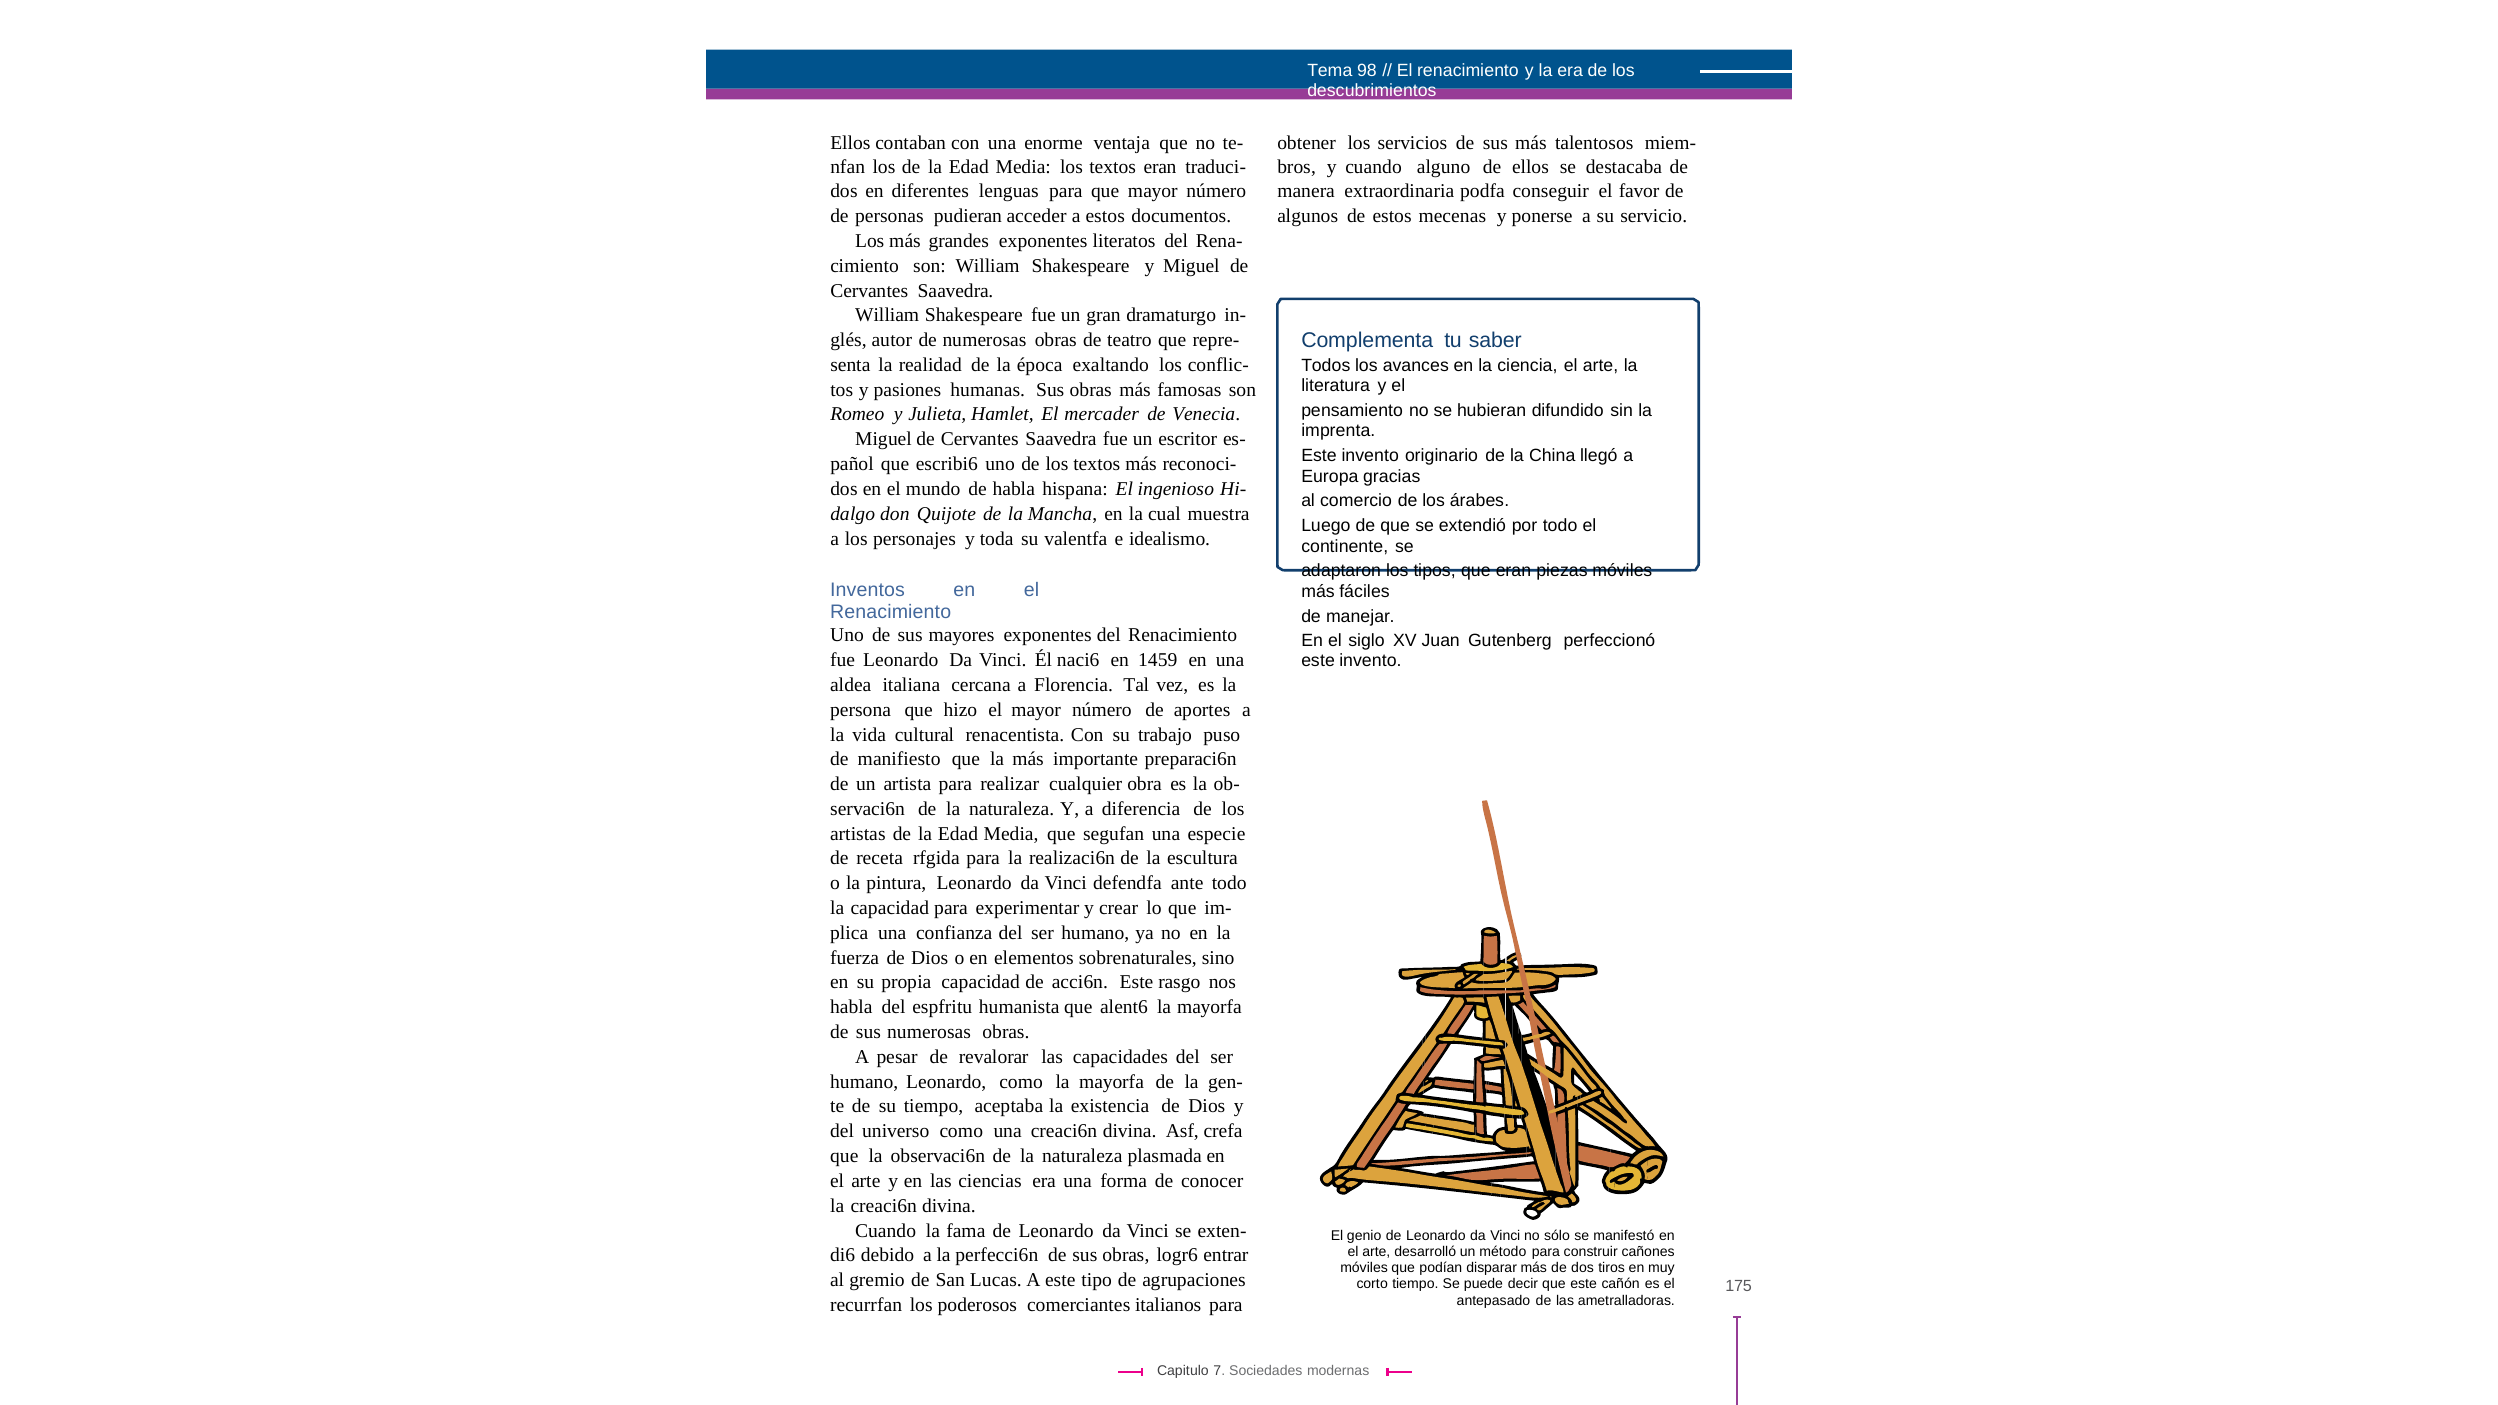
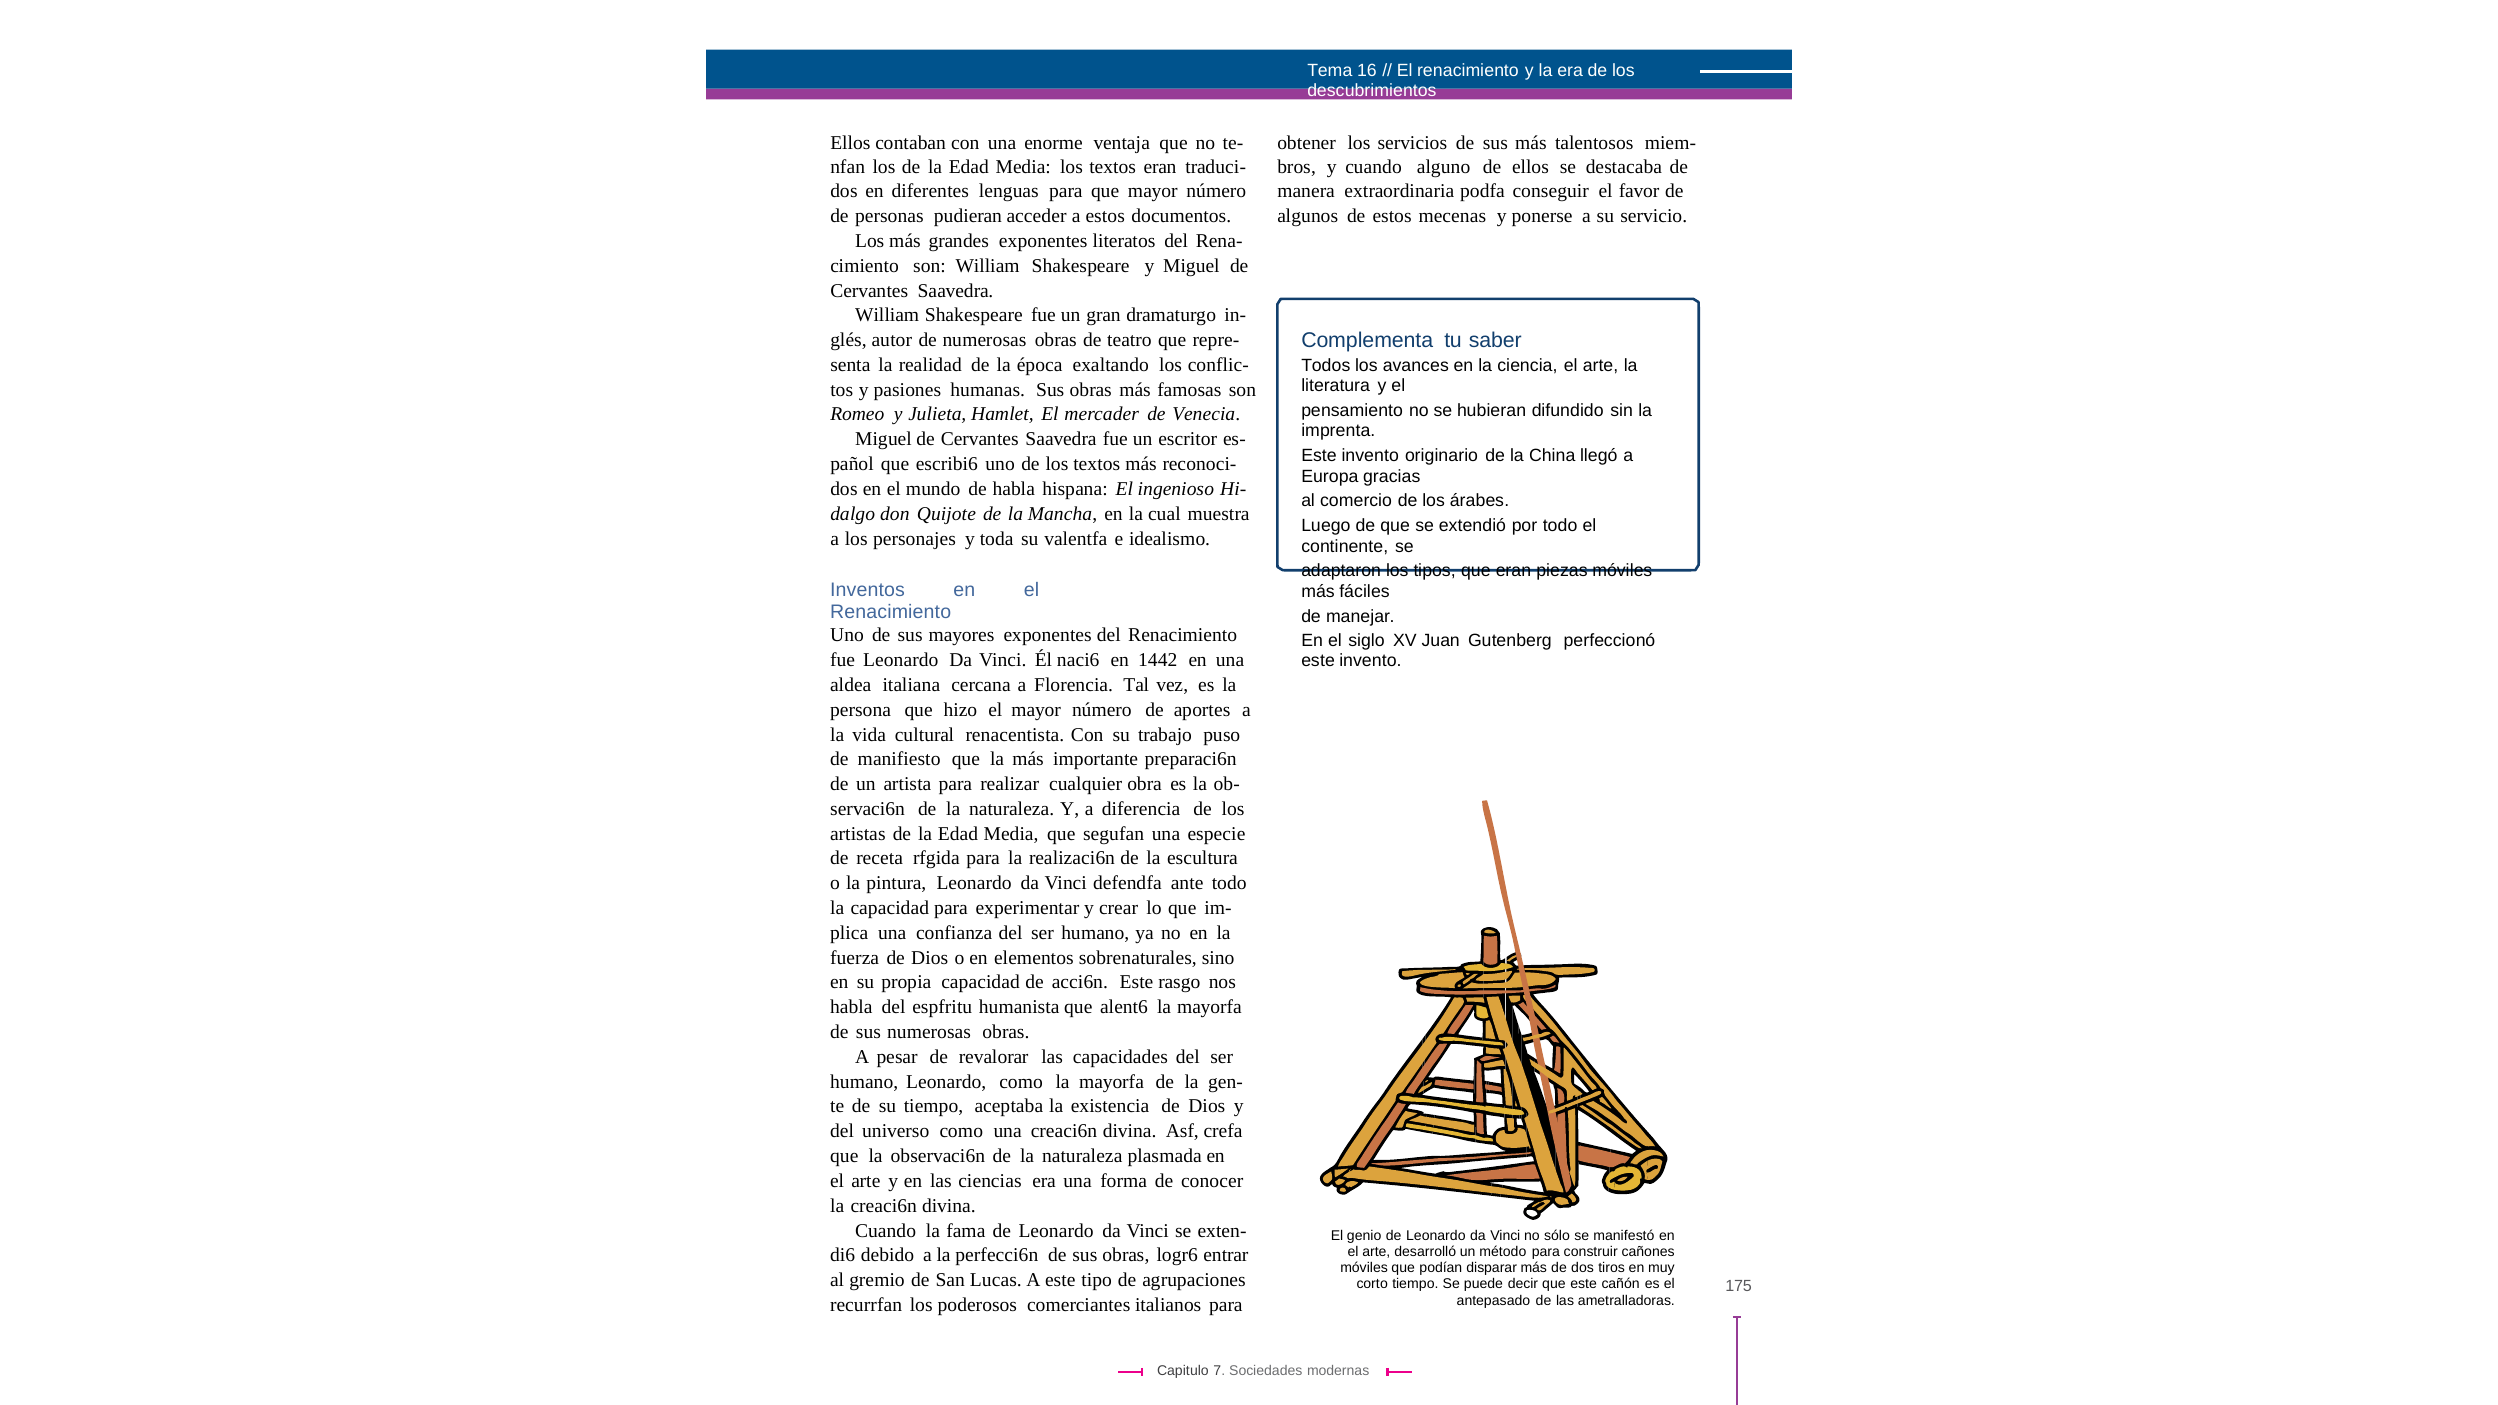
98: 98 -> 16 (1367, 71)
1459: 1459 -> 1442 (1158, 660)
